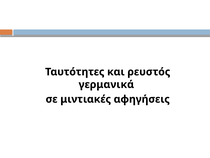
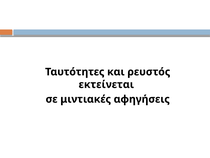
γερμανικά: γερμανικά -> εκτείνεται (106, 84)
